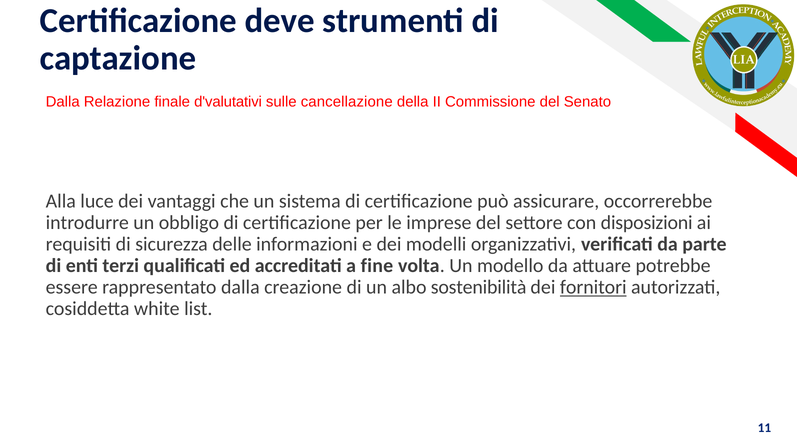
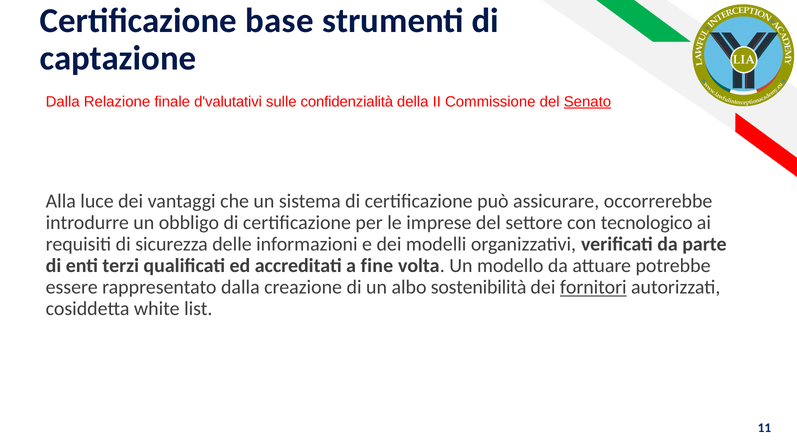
deve: deve -> base (280, 21)
cancellazione: cancellazione -> confidenzialità (347, 102)
Senato underline: none -> present (587, 102)
disposizioni: disposizioni -> tecnologico (647, 223)
